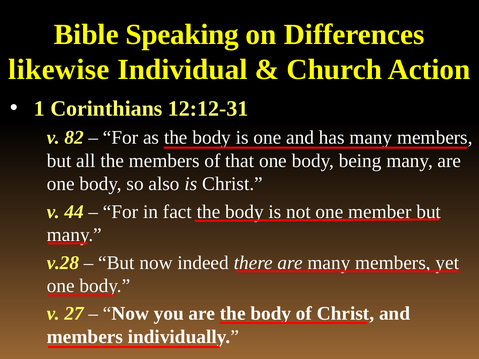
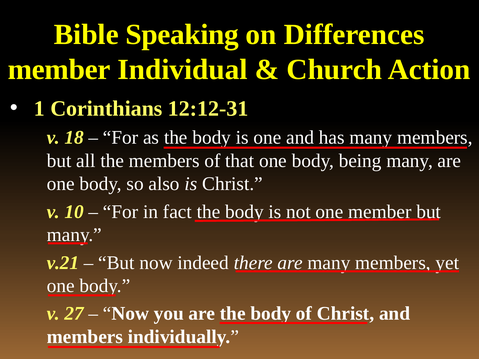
likewise: likewise -> member (59, 69)
82: 82 -> 18 (74, 138)
44: 44 -> 10 (74, 212)
v.28: v.28 -> v.21 (63, 263)
